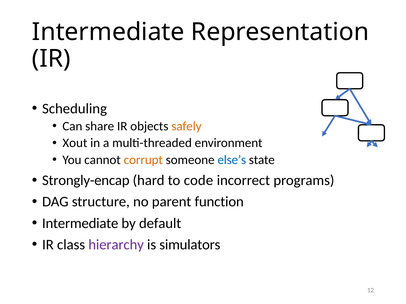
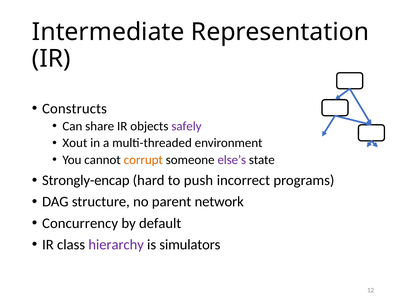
Scheduling: Scheduling -> Constructs (75, 109)
safely colour: orange -> purple (186, 126)
else’s colour: blue -> purple (232, 160)
code: code -> push (198, 181)
function: function -> network (219, 202)
Intermediate: Intermediate -> Concurrency (80, 224)
